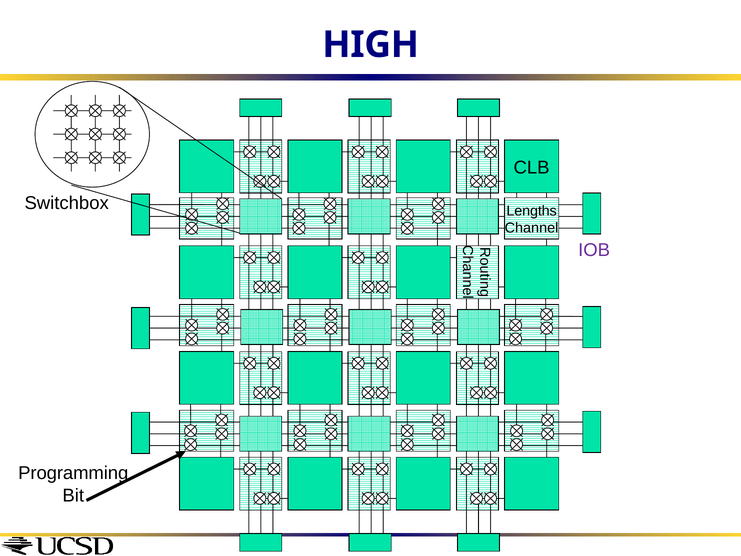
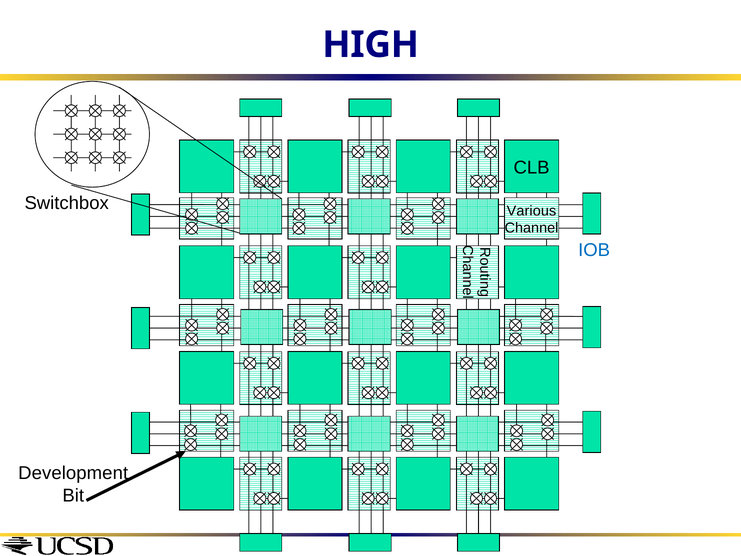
Lengths: Lengths -> Various (531, 211)
IOB colour: purple -> blue (594, 250)
Programming: Programming -> Development (73, 473)
